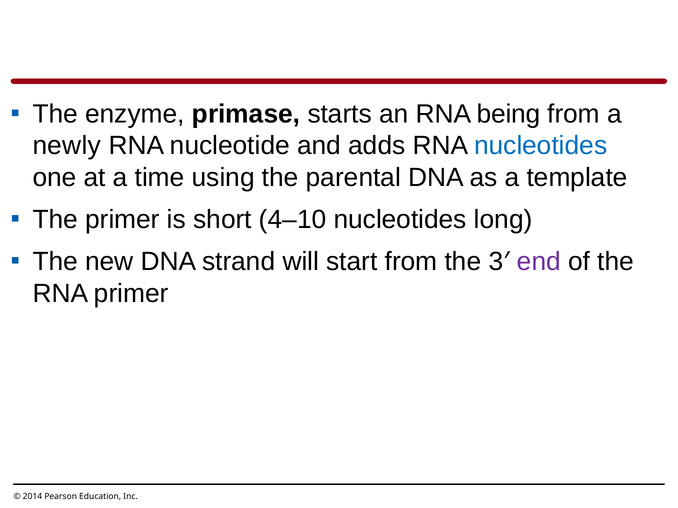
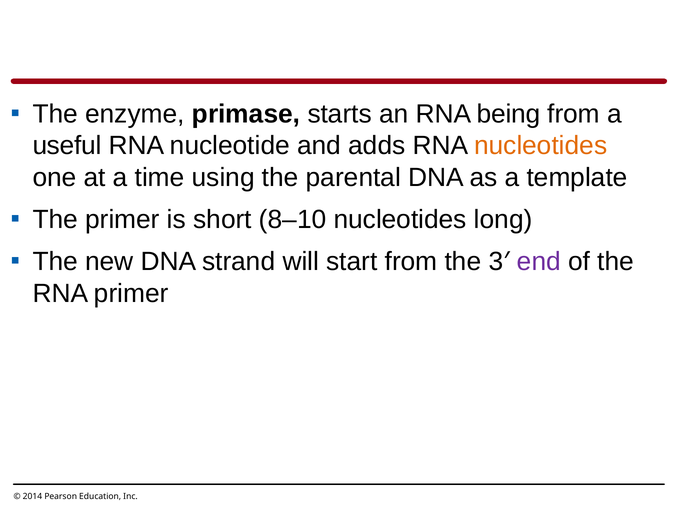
newly: newly -> useful (67, 146)
nucleotides colour: blue -> orange (541, 146)
4–10: 4–10 -> 8–10 (293, 220)
